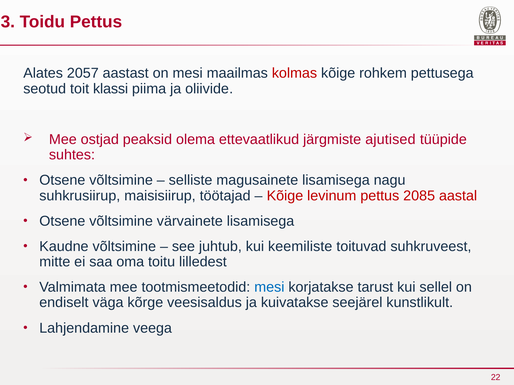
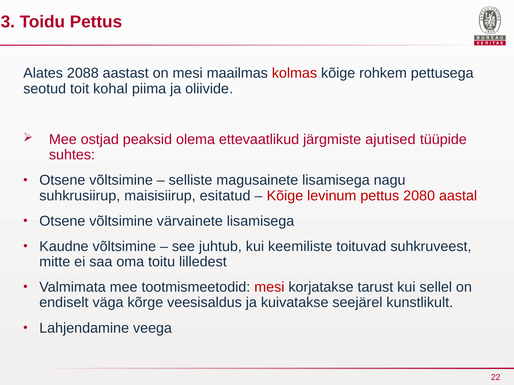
2057: 2057 -> 2088 (83, 73)
klassi: klassi -> kohal (110, 89)
töötajad: töötajad -> esitatud (225, 196)
2085: 2085 -> 2080 (419, 196)
mesi colour: blue -> red (269, 288)
